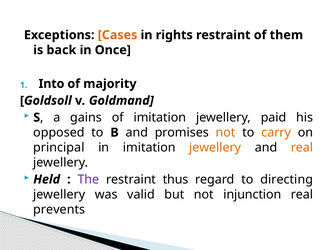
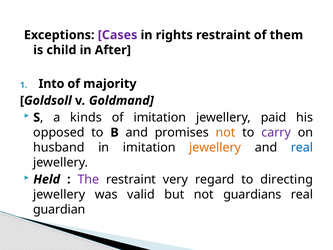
Cases colour: orange -> purple (118, 35)
back: back -> child (61, 50)
Once: Once -> After (113, 50)
gains: gains -> kinds (86, 117)
carry colour: orange -> purple (276, 132)
principal: principal -> husband (59, 147)
real colour: orange -> blue (302, 147)
thus: thus -> very (175, 179)
injunction: injunction -> guardians (252, 194)
prevents: prevents -> guardian (59, 209)
